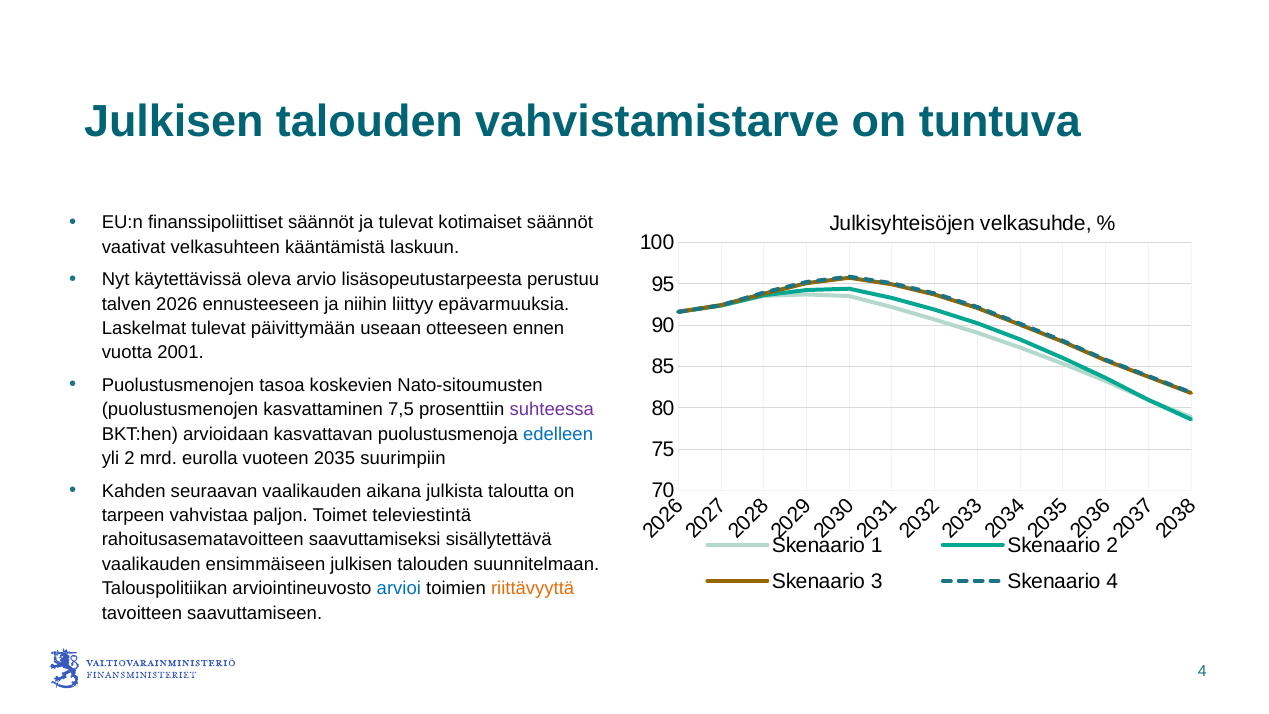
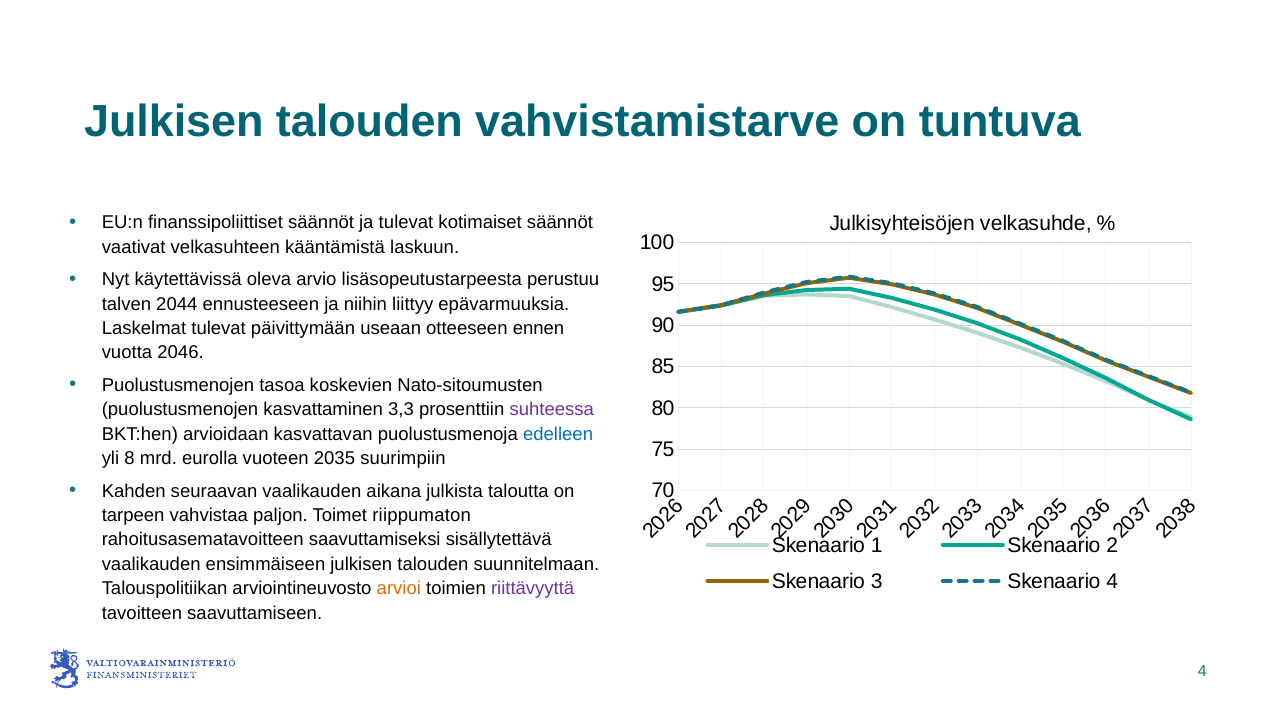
2026: 2026 -> 2044 (177, 304)
2001: 2001 -> 2046 (181, 353)
7,5: 7,5 -> 3,3 (401, 410)
yli 2: 2 -> 8 (129, 458)
televiestintä: televiestintä -> riippumaton (422, 515)
arvioi colour: blue -> orange (399, 589)
riittävyyttä colour: orange -> purple (533, 589)
